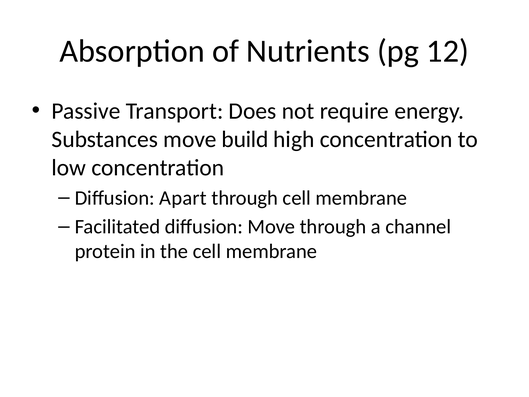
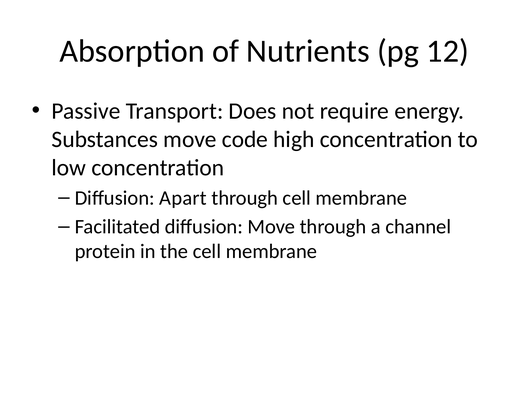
build: build -> code (245, 139)
